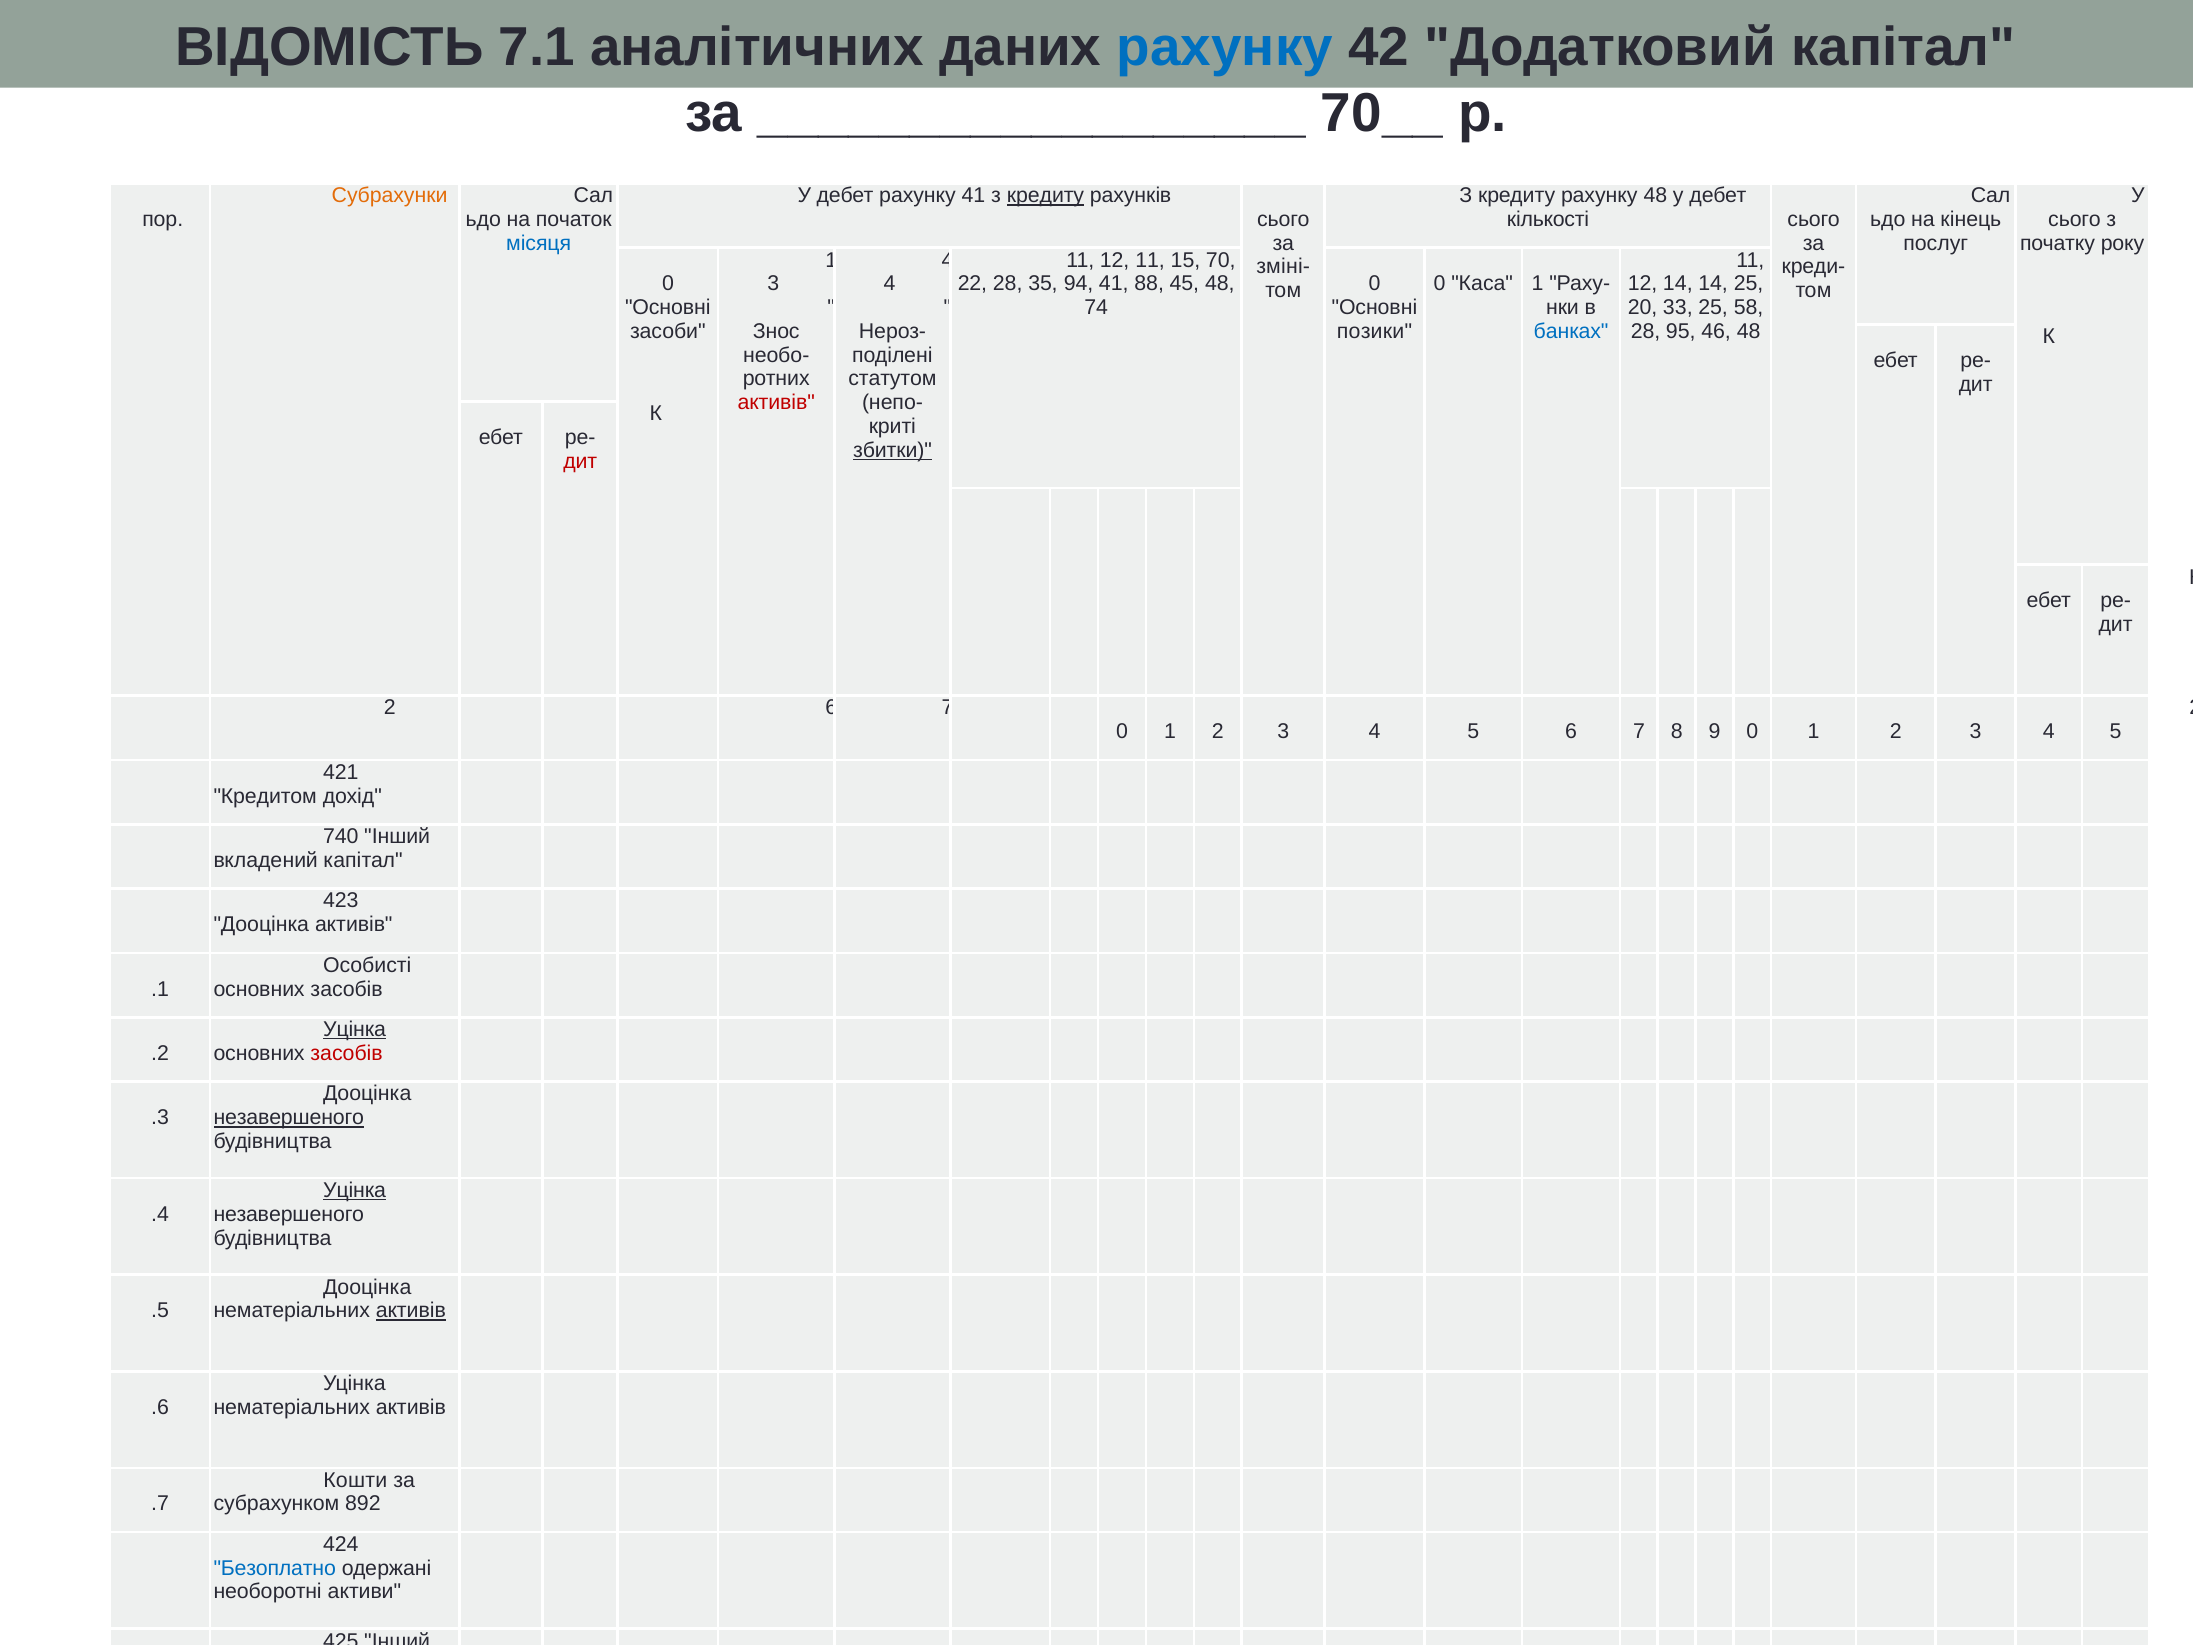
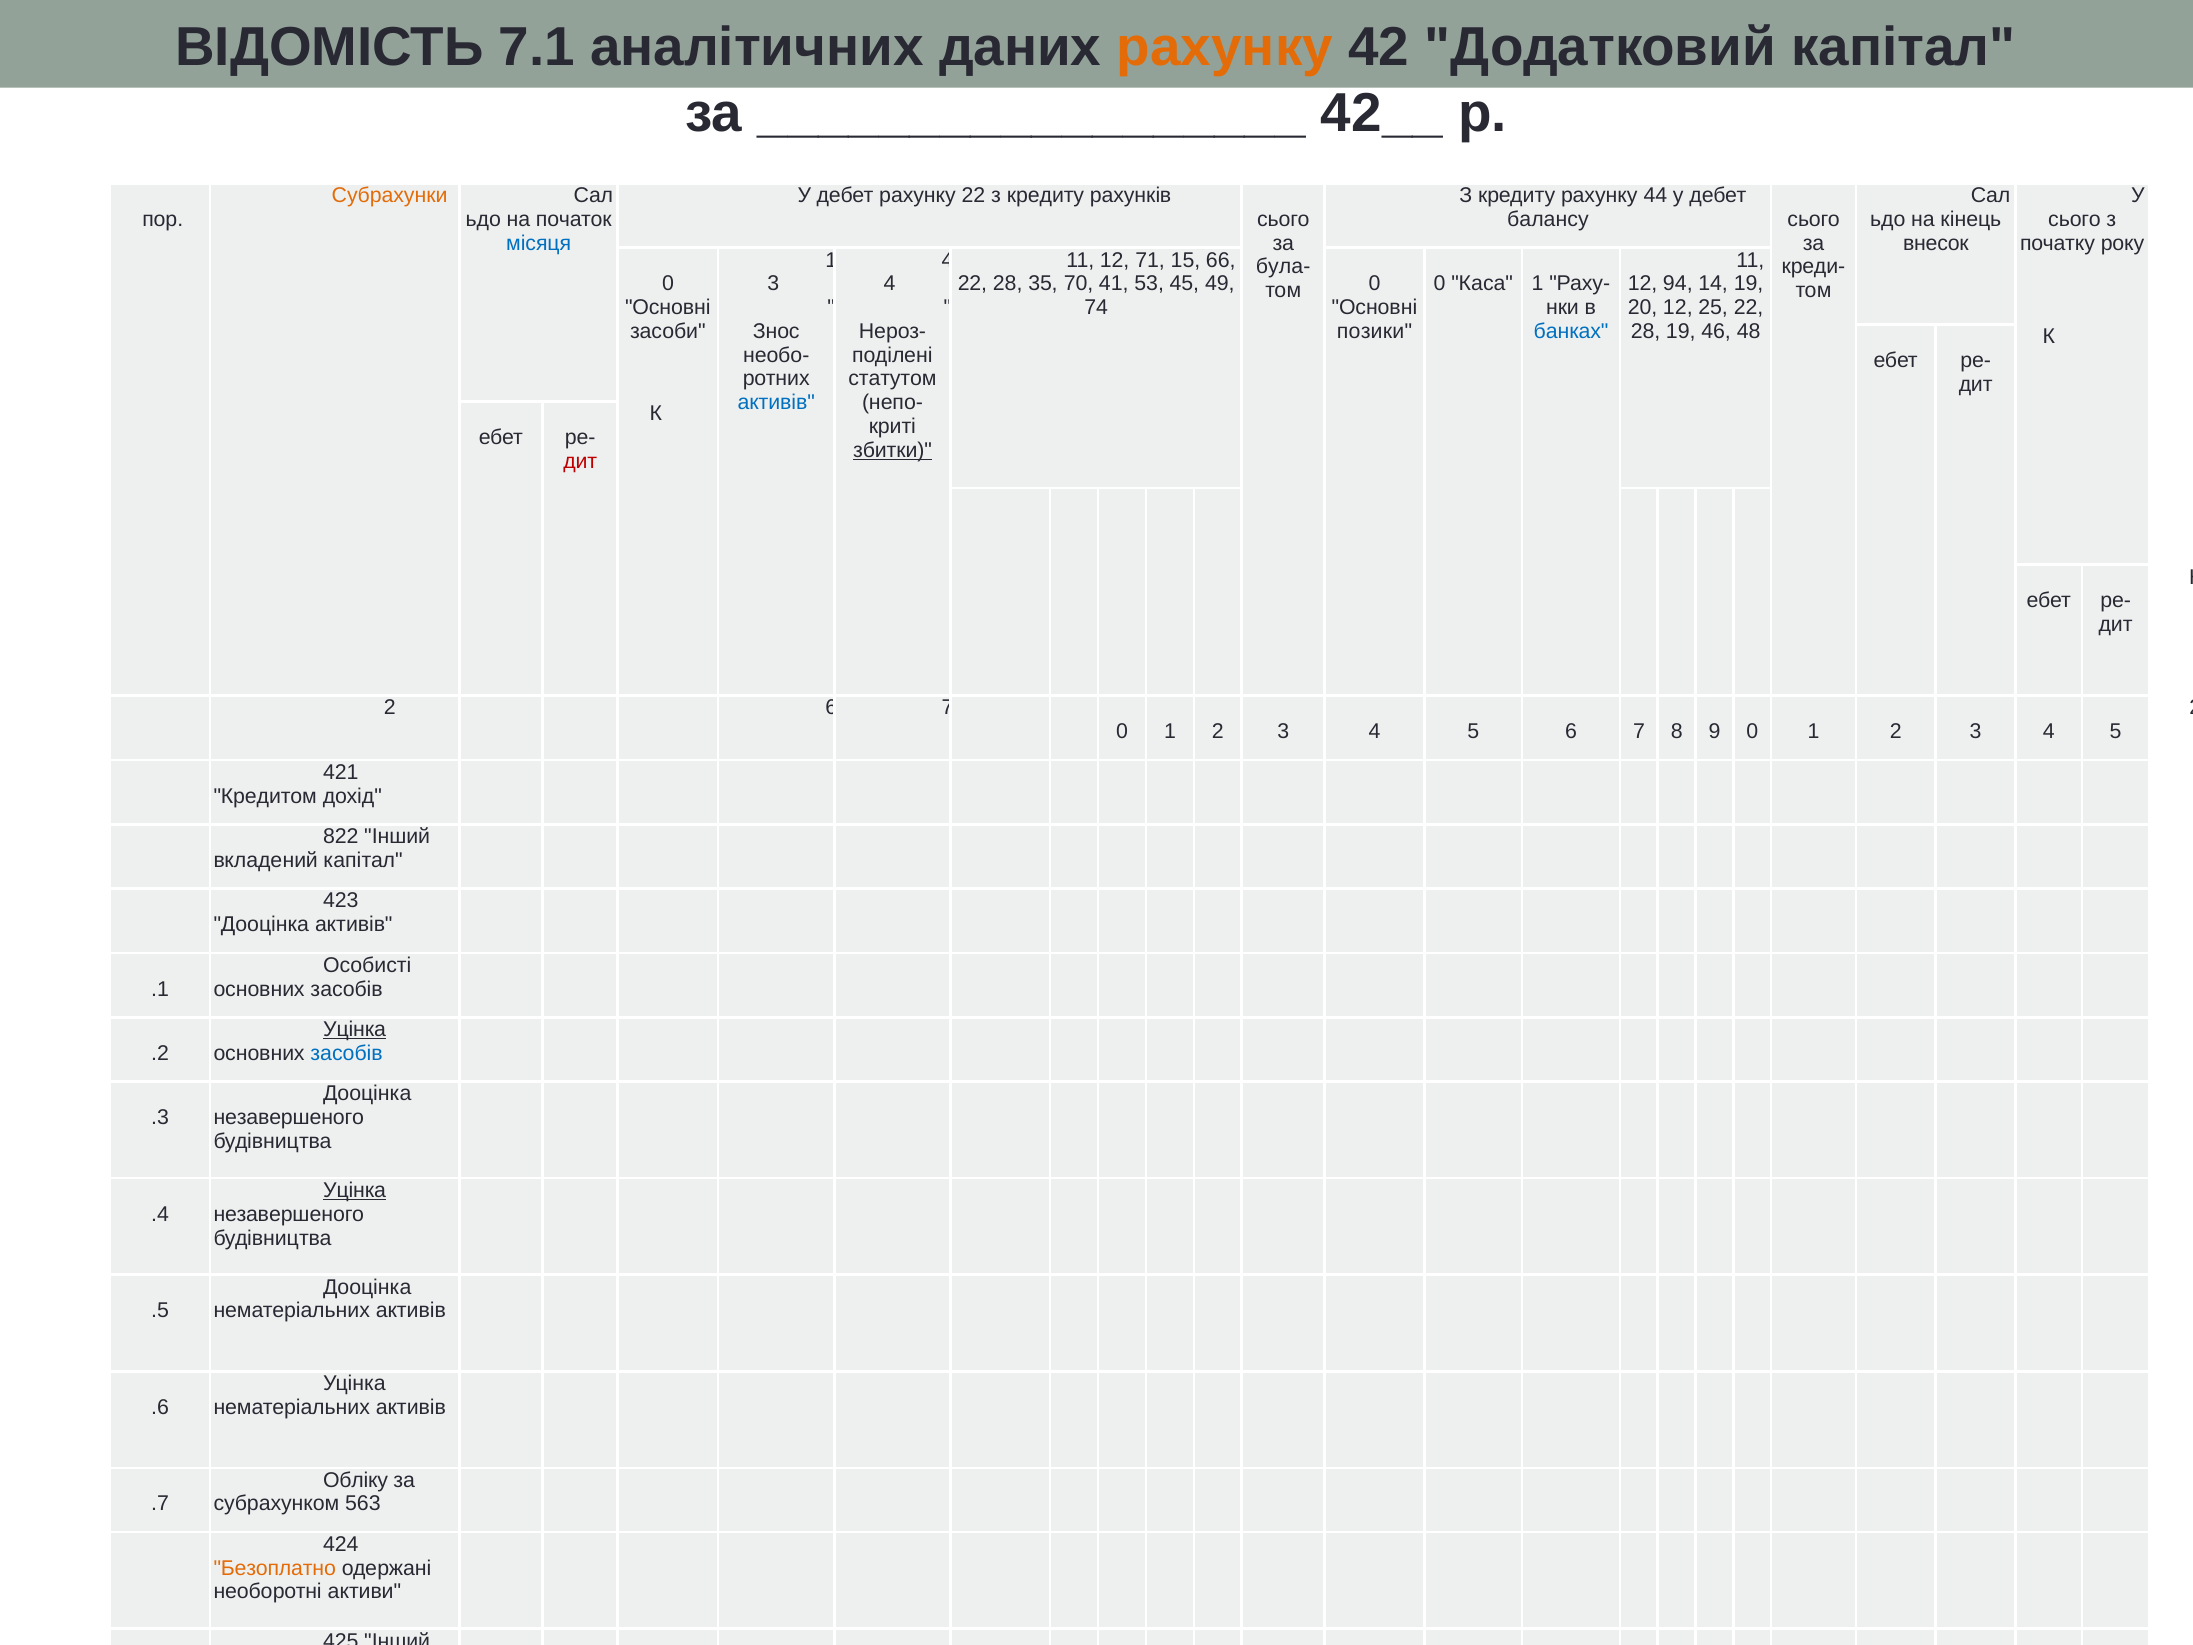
рахунку colour: blue -> orange (1225, 47)
70__: 70__ -> 42__ (1382, 113)
рахунку 41: 41 -> 22 (973, 196)
кредиту underline: present -> none (1046, 196)
рахунку 48: 48 -> 44 (1655, 196)
кількості: кількості -> балансу (1548, 219)
послуг: послуг -> внесок (1936, 243)
12 11: 11 -> 71 (1150, 260)
70: 70 -> 66 (1221, 260)
зміні-: зміні- -> була- (1283, 267)
94: 94 -> 70 (1078, 284)
88: 88 -> 53 (1149, 284)
45 48: 48 -> 49 (1220, 284)
12 14: 14 -> 94 (1678, 284)
14 25: 25 -> 19 (1749, 284)
20 33: 33 -> 12 (1678, 307)
25 58: 58 -> 22 (1749, 307)
28 95: 95 -> 19 (1681, 331)
активів colour: red -> blue (776, 402)
740: 740 -> 822 (341, 836)
засобів colour: red -> blue (347, 1053)
незавершеного underline: present -> none (289, 1118)
активів underline: present -> none (411, 1311)
Кошти: Кошти -> Обліку (356, 1480)
892: 892 -> 563 (363, 1504)
Безоплатно colour: blue -> orange (275, 1568)
